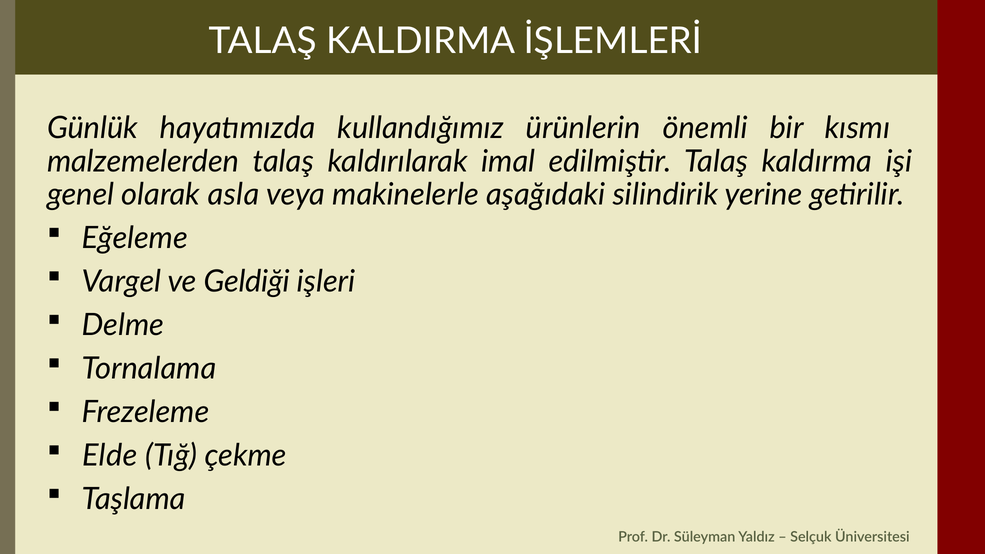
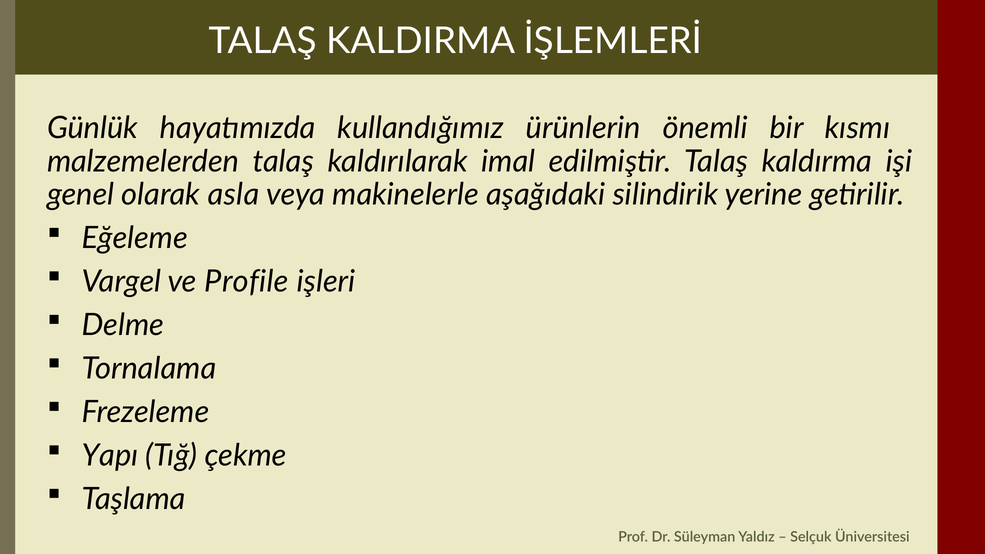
Geldiği: Geldiği -> Profile (247, 282)
Elde: Elde -> Yapı (110, 456)
